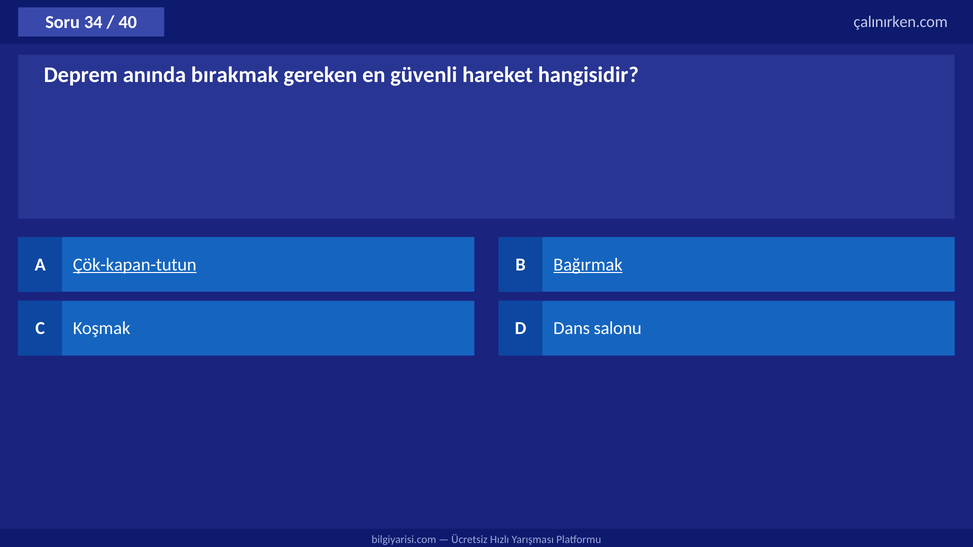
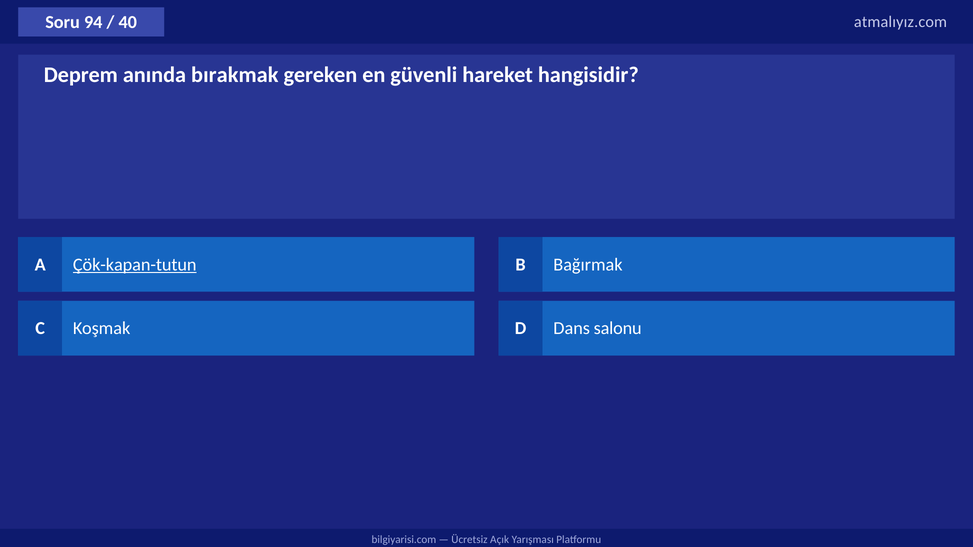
34: 34 -> 94 (93, 22)
çalınırken.com: çalınırken.com -> atmalıyız.com (900, 22)
Bağırmak underline: present -> none (588, 265)
Hızlı: Hızlı -> Açık (500, 540)
